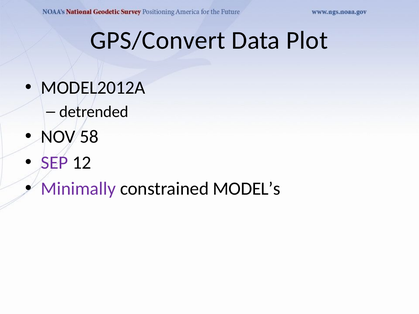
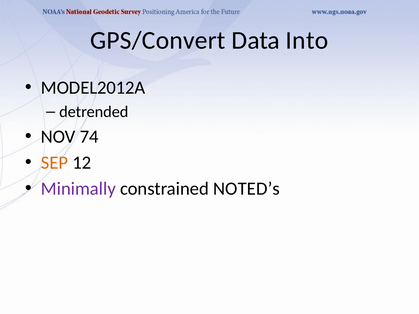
Plot: Plot -> Into (307, 41)
58: 58 -> 74 (89, 137)
SEP colour: purple -> orange (54, 163)
MODEL’s: MODEL’s -> NOTED’s (246, 189)
